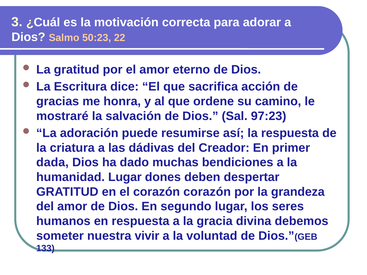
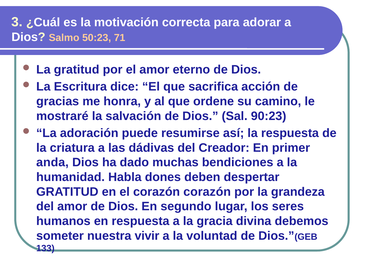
22: 22 -> 71 (120, 38)
97:23: 97:23 -> 90:23 (269, 116)
dada: dada -> anda (52, 163)
humanidad Lugar: Lugar -> Habla (125, 177)
